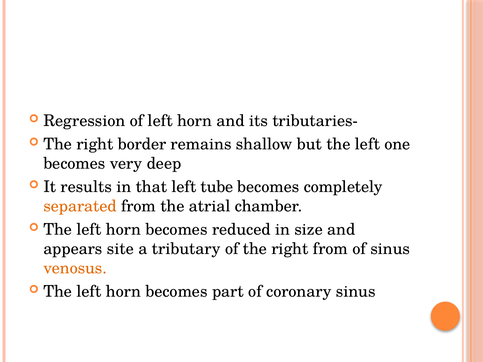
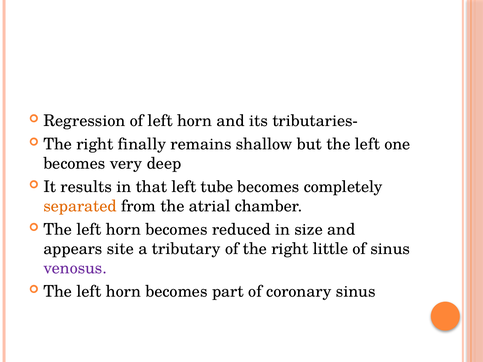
border: border -> finally (142, 144)
right from: from -> little (331, 249)
venosus colour: orange -> purple (75, 268)
